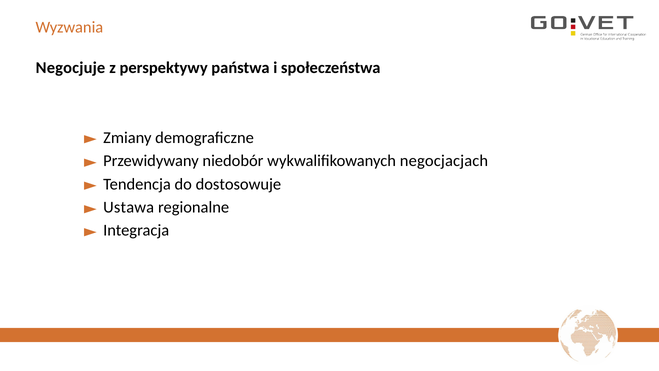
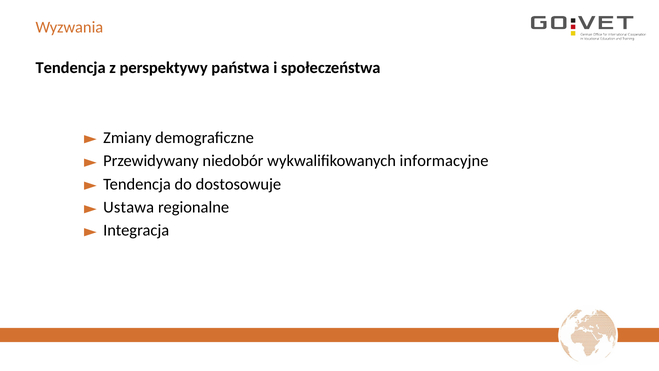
Negocjuje: Negocjuje -> Tendencja (71, 68)
negocjacjach: negocjacjach -> informacyjne (444, 161)
